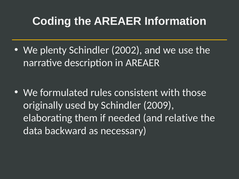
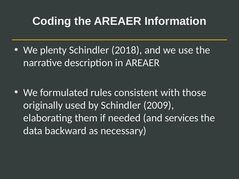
2002: 2002 -> 2018 (127, 50)
relative: relative -> services (182, 118)
